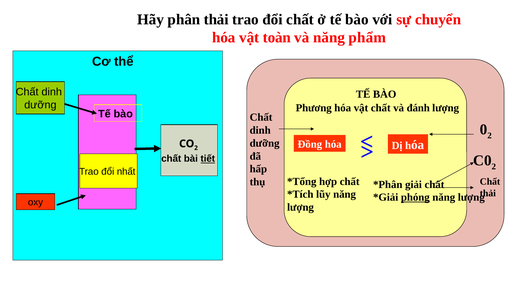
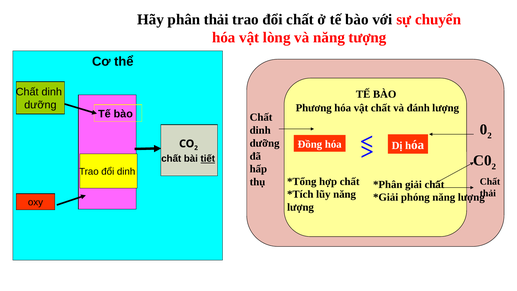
toàn: toàn -> lòng (277, 38)
phẩm: phẩm -> tượng (367, 38)
đổi nhất: nhất -> dinh (126, 172)
phóng underline: present -> none (415, 197)
